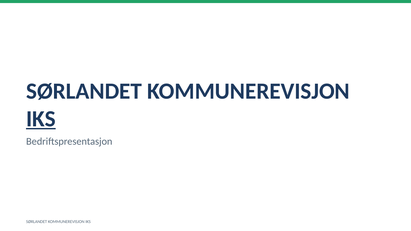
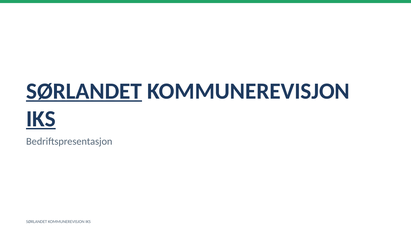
SØRLANDET underline: none -> present (84, 91)
